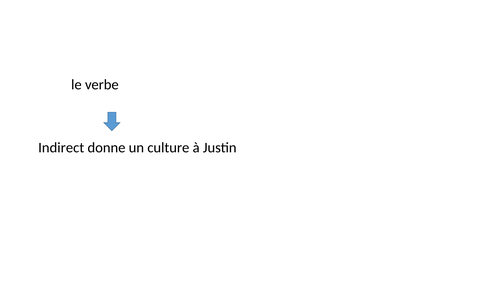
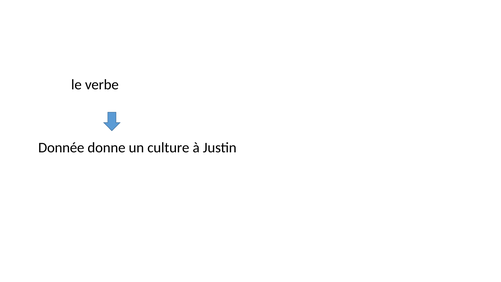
Indirect: Indirect -> Donnée (61, 148)
